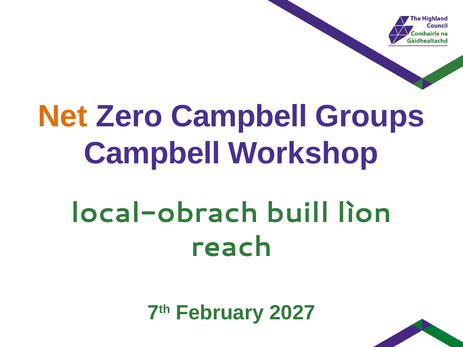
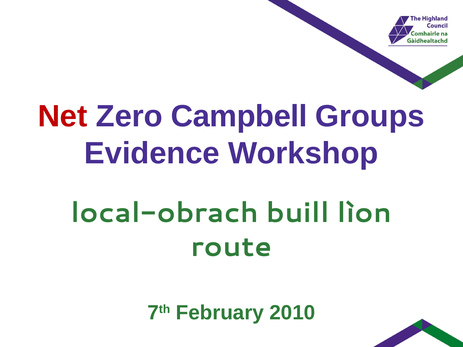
Net colour: orange -> red (63, 116)
Campbell: Campbell -> Evidence (152, 153)
reach: reach -> route (231, 247)
2027: 2027 -> 2010 (292, 313)
